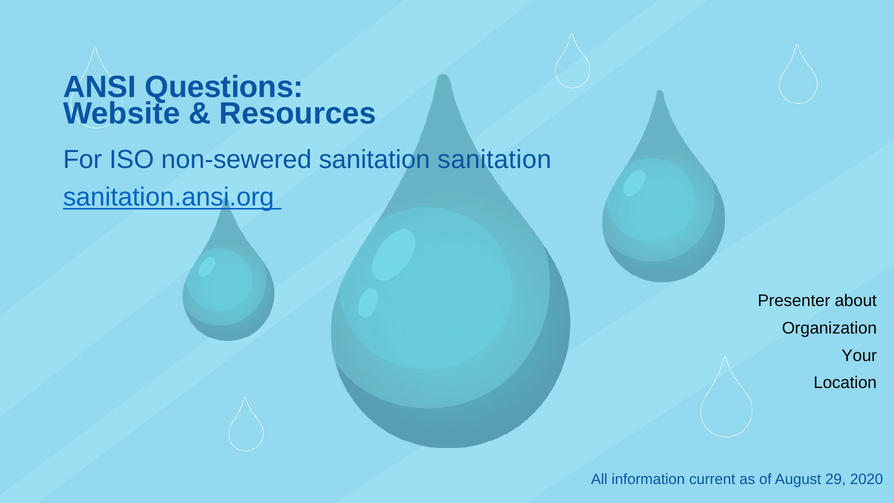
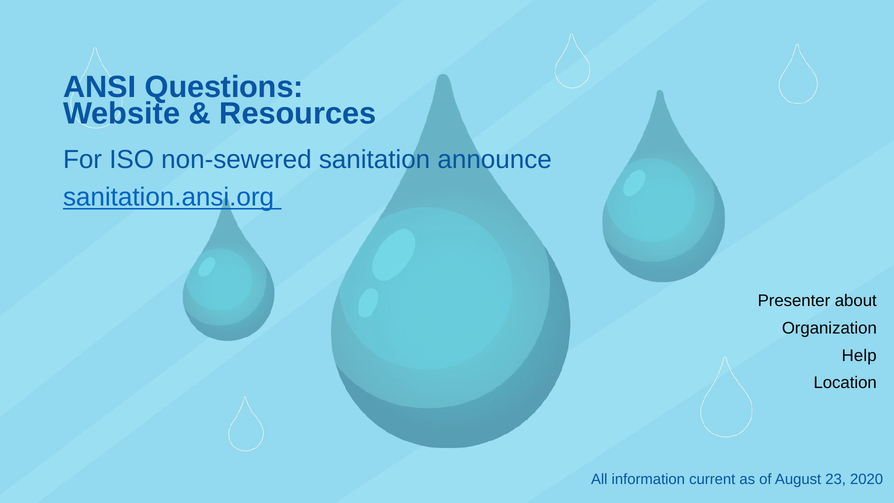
sanitation sanitation: sanitation -> announce (495, 160)
Your: Your -> Help (859, 355)
29: 29 -> 23 (836, 479)
